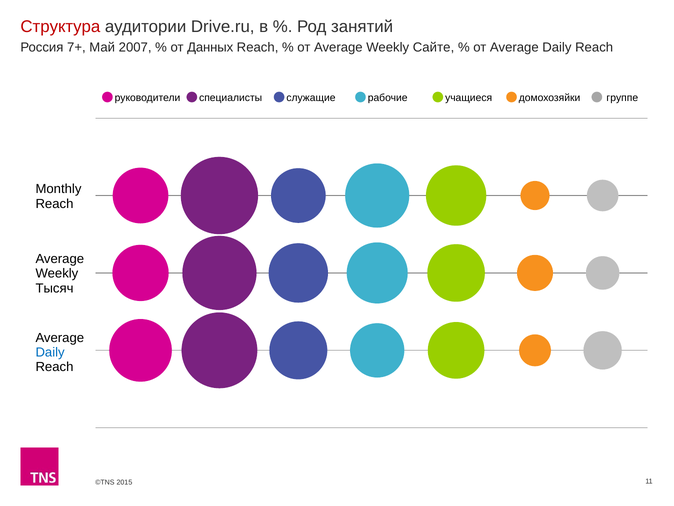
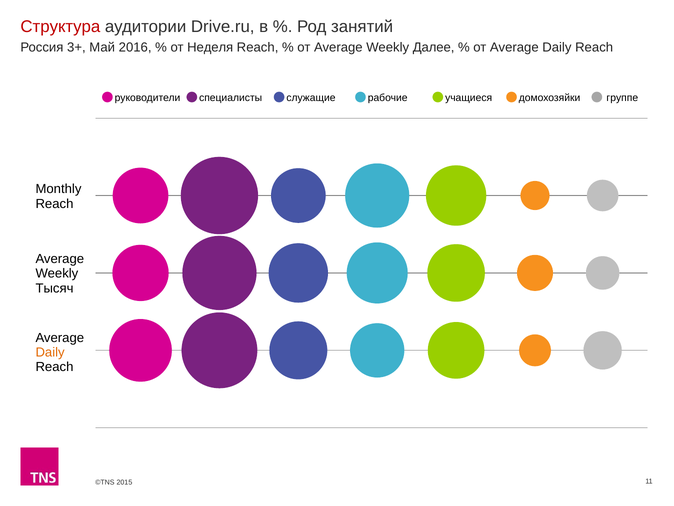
7+: 7+ -> 3+ (76, 47)
2007: 2007 -> 2016 (135, 47)
Данных: Данных -> Неделя (210, 47)
Сайте: Сайте -> Далее (434, 47)
Daily colour: blue -> orange (50, 352)
